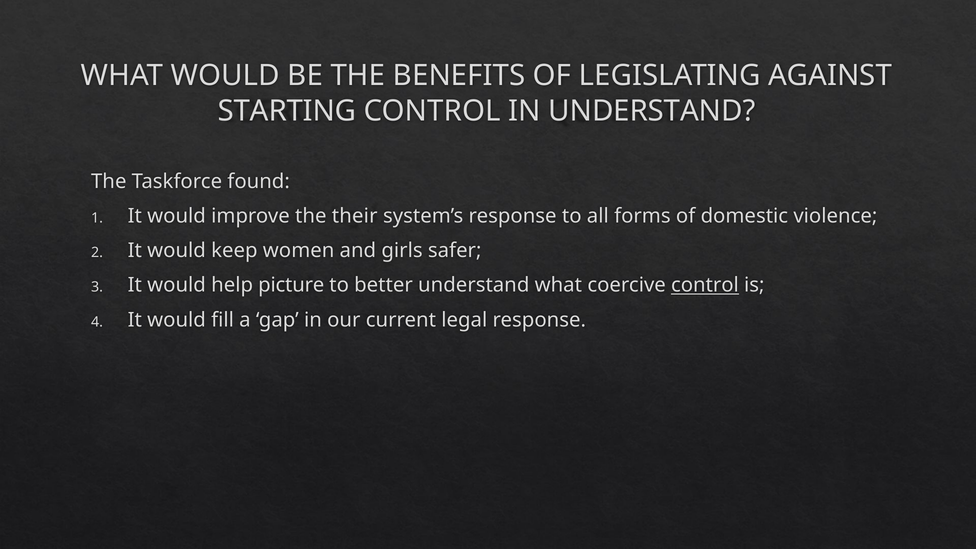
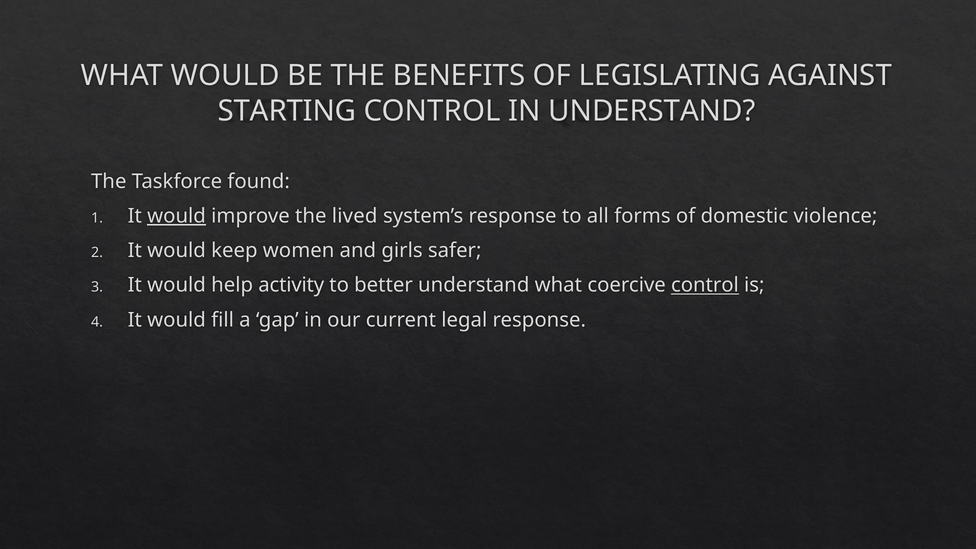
would underline: none -> present (177, 216)
their: their -> lived (355, 216)
picture: picture -> activity (291, 285)
